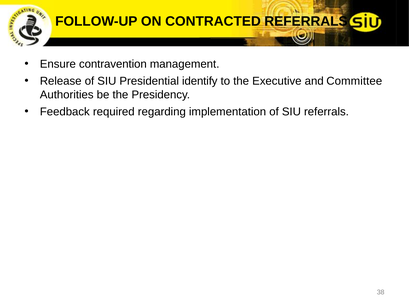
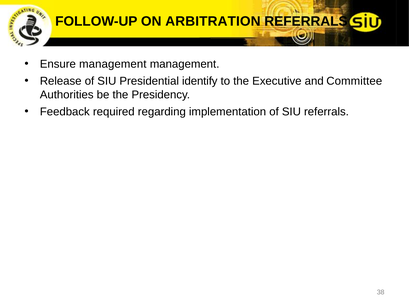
CONTRACTED: CONTRACTED -> ARBITRATION (213, 21)
Ensure contravention: contravention -> management (113, 64)
